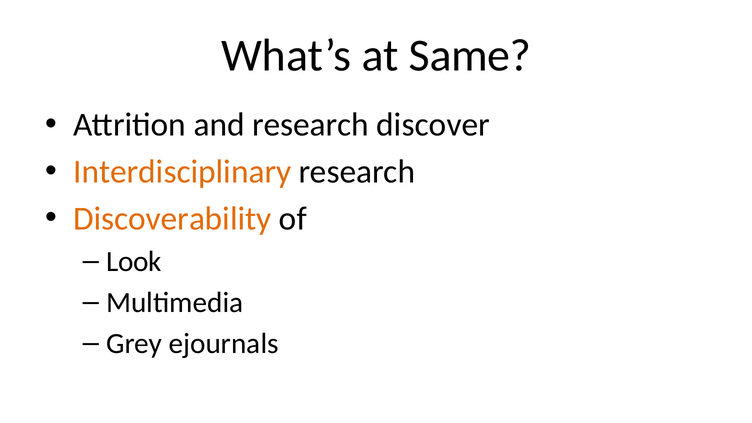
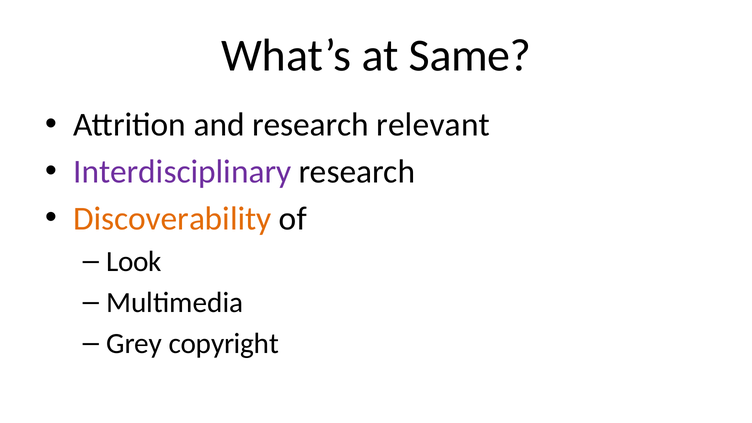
discover: discover -> relevant (433, 125)
Interdisciplinary colour: orange -> purple (182, 172)
ejournals: ejournals -> copyright (224, 343)
